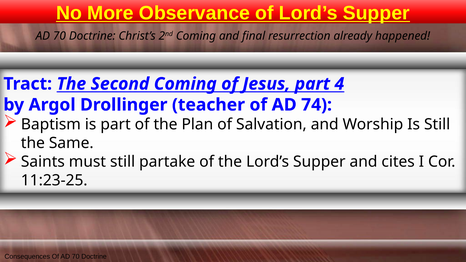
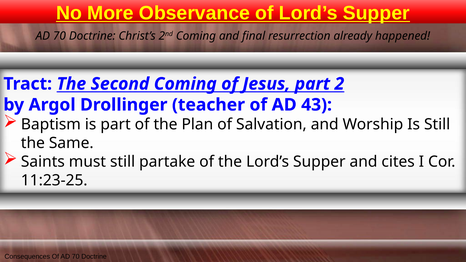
4: 4 -> 2 (339, 84)
74: 74 -> 43 (317, 105)
